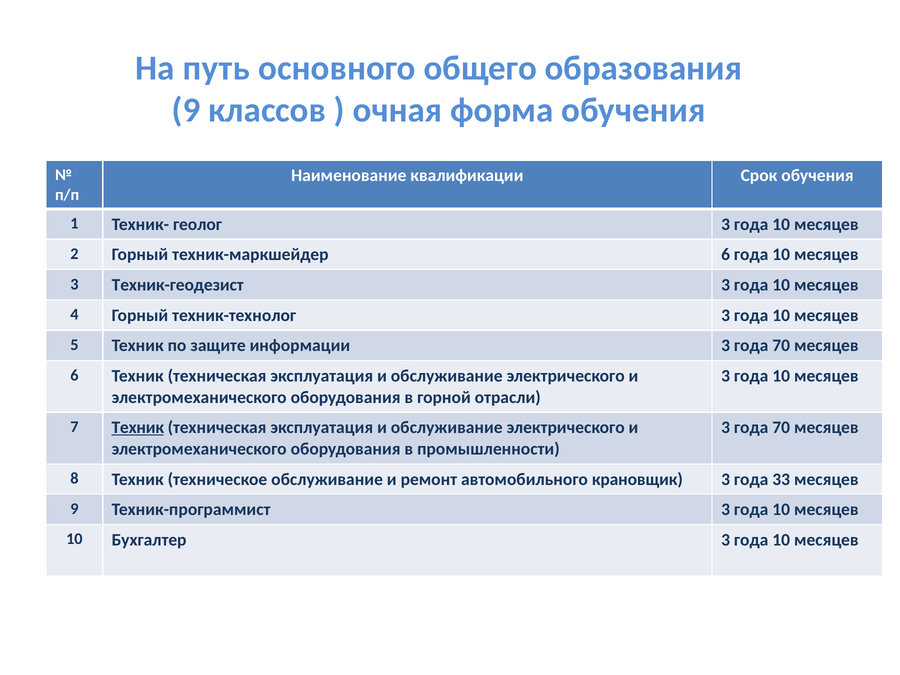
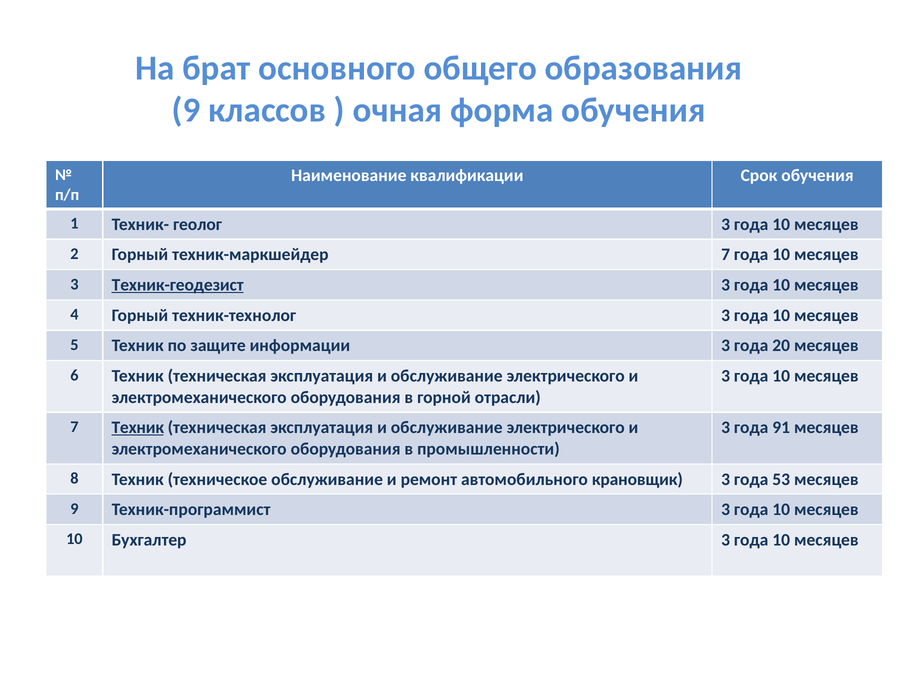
путь: путь -> брат (216, 68)
техник-маркшейдер 6: 6 -> 7 (726, 255)
Техник-геодезист underline: none -> present (178, 285)
информации 3 года 70: 70 -> 20 (781, 346)
70: 70 -> 91 (781, 428)
33: 33 -> 53 (781, 479)
